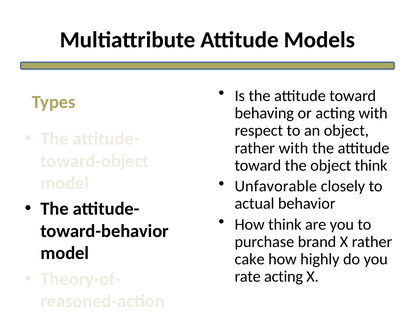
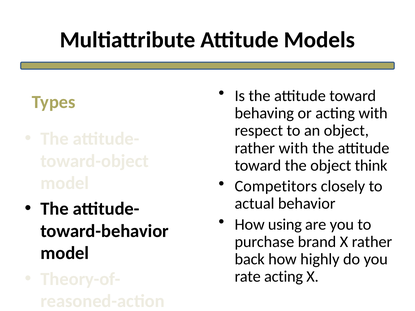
Unfavorable: Unfavorable -> Competitors (276, 186)
How think: think -> using (285, 225)
cake: cake -> back (250, 259)
